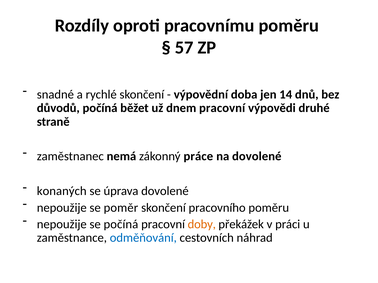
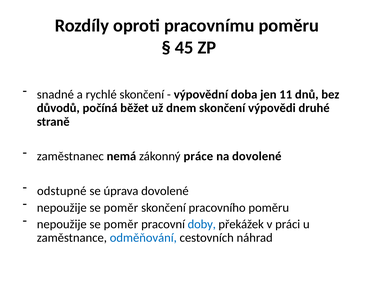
57: 57 -> 45 (184, 48)
14: 14 -> 11 (286, 95)
dnem pracovní: pracovní -> skončení (222, 108)
konaných: konaných -> odstupné (62, 191)
počíná: počíná -> poměr (121, 225)
doby colour: orange -> blue (202, 225)
